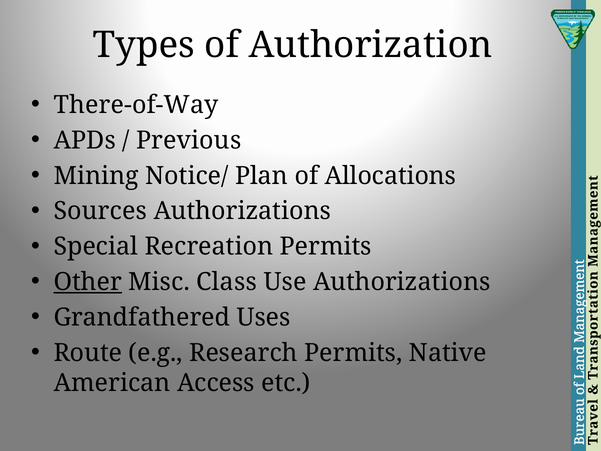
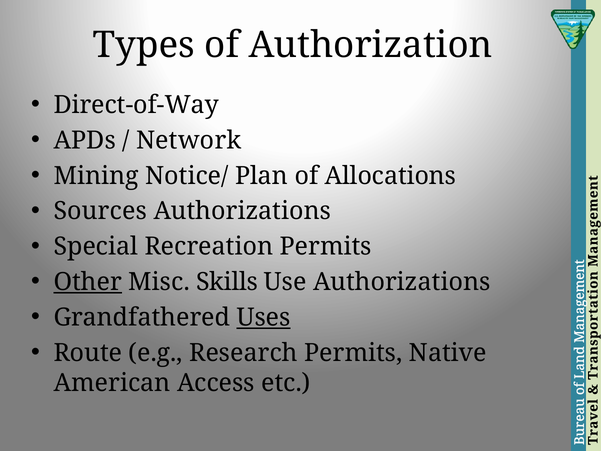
There-of-Way: There-of-Way -> Direct-of-Way (136, 105)
Previous: Previous -> Network (189, 140)
Class: Class -> Skills (227, 282)
Uses underline: none -> present (264, 317)
